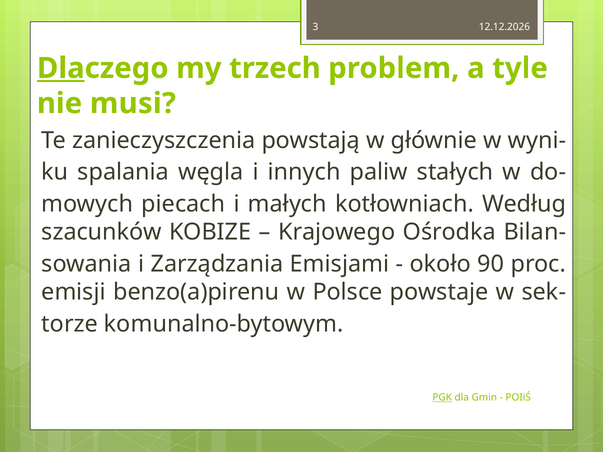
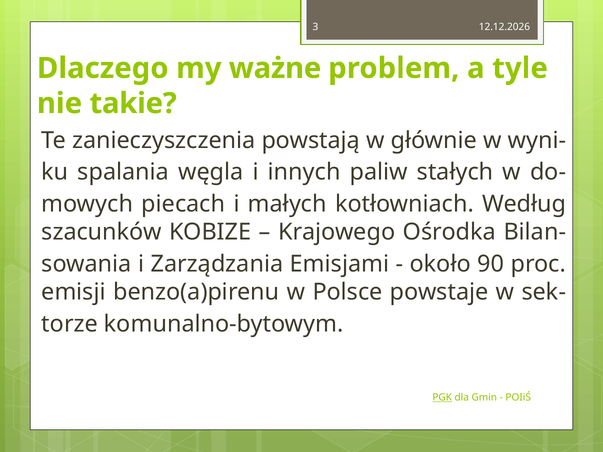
Dla underline: present -> none (61, 68)
trzech: trzech -> ważne (275, 68)
musi: musi -> takie (133, 103)
